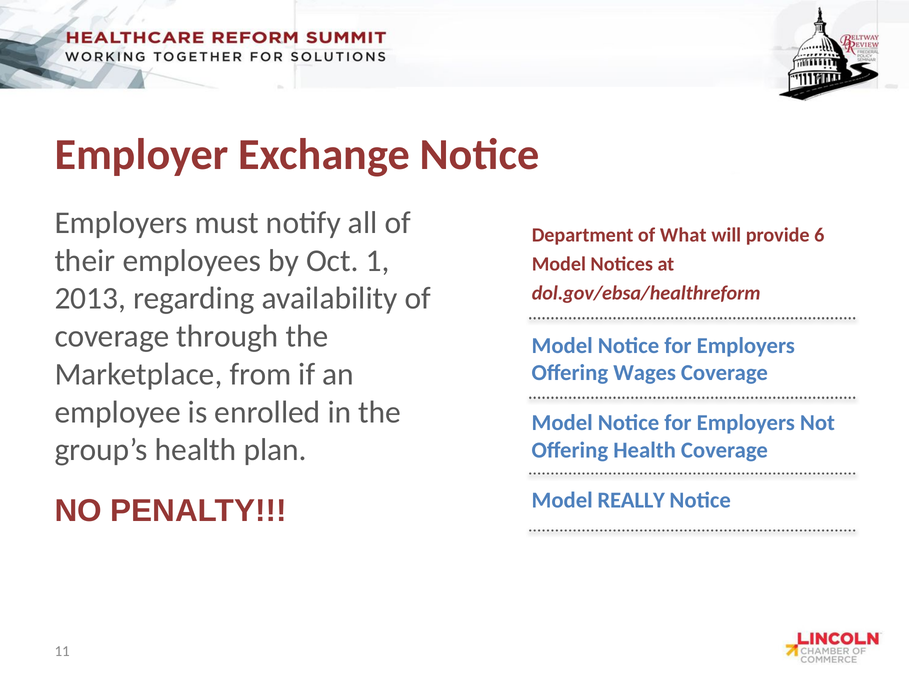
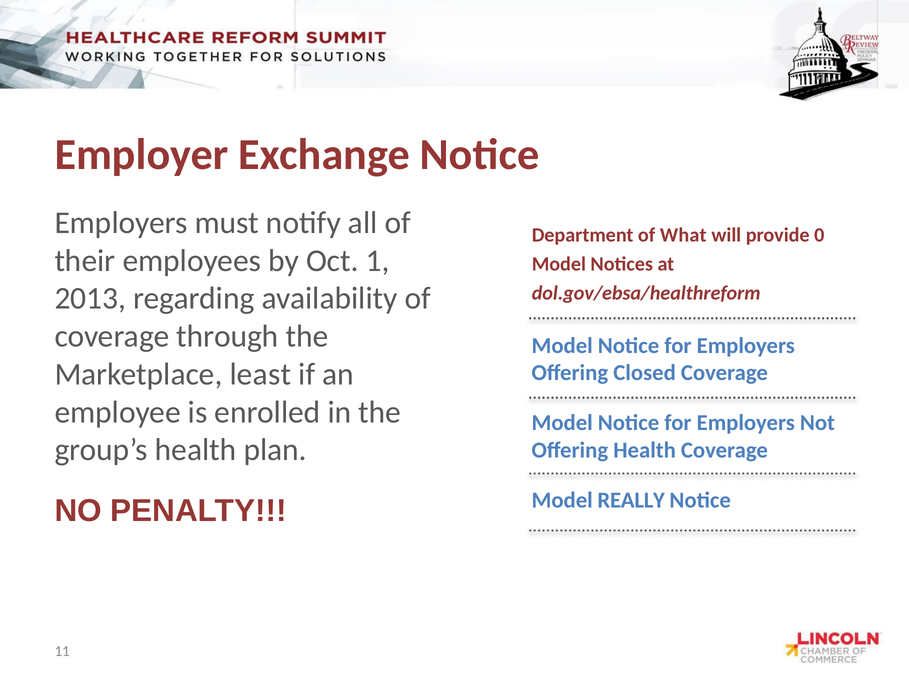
6: 6 -> 0 (819, 235)
from: from -> least (260, 374)
Wages: Wages -> Closed (645, 373)
